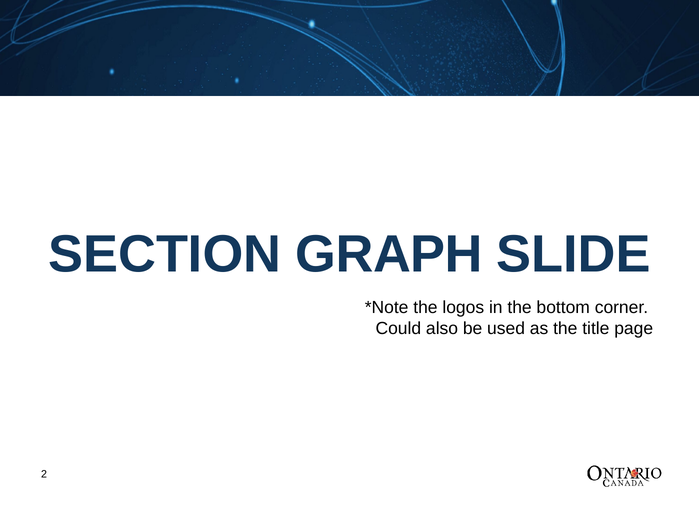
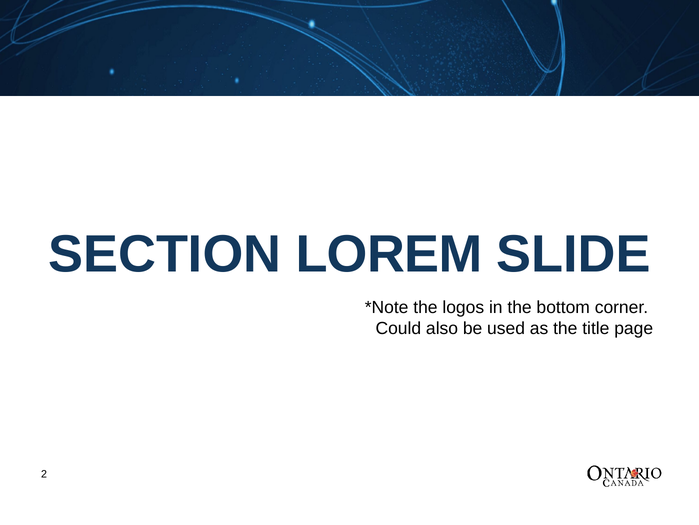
GRAPH: GRAPH -> LOREM (389, 254)
